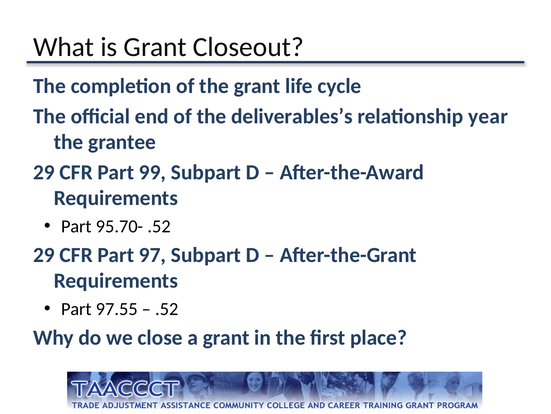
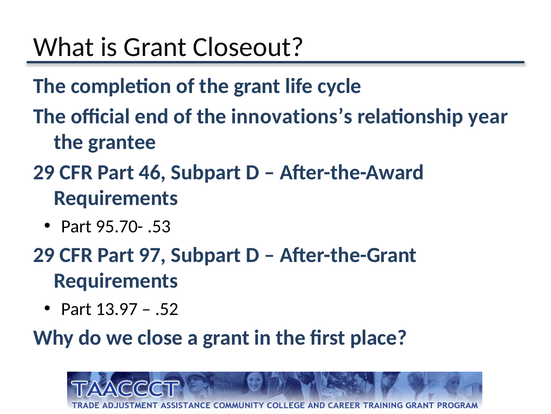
deliverables’s: deliverables’s -> innovations’s (292, 116)
99: 99 -> 46 (152, 172)
95.70- .52: .52 -> .53 (159, 226)
97.55: 97.55 -> 13.97 (117, 309)
